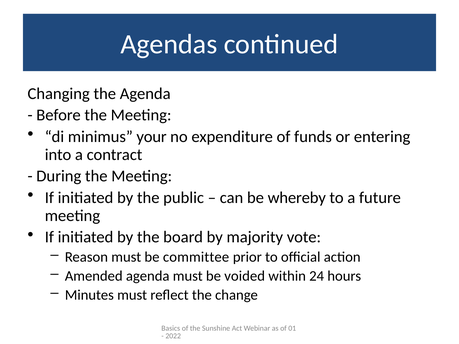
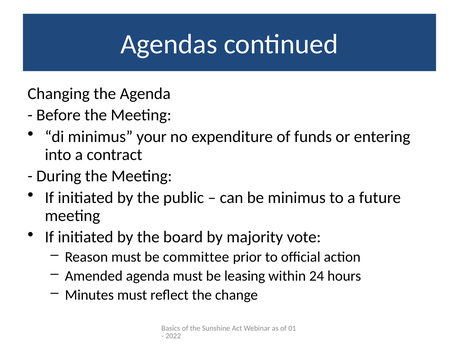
be whereby: whereby -> minimus (297, 198)
voided: voided -> leasing (245, 276)
